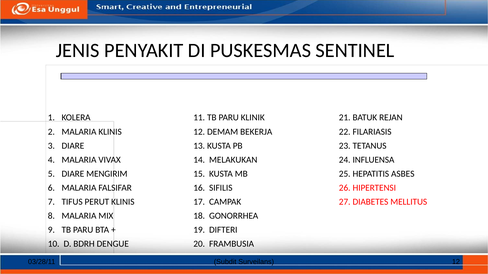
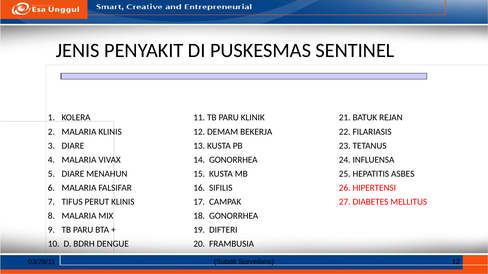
MELAKUKAN: MELAKUKAN -> GONORRHEA (233, 160)
MENGIRIM: MENGIRIM -> MENAHUN (107, 174)
